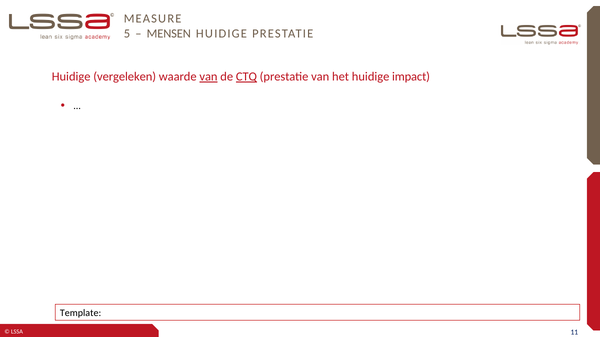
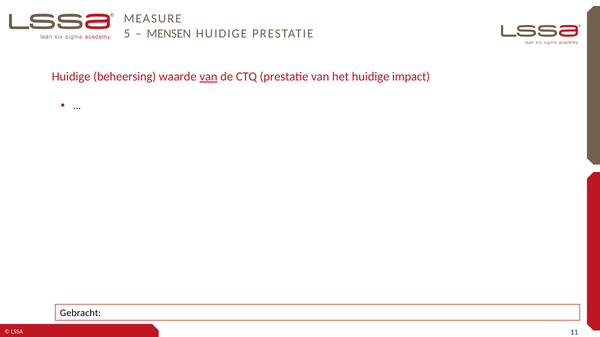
vergeleken: vergeleken -> beheersing (125, 77)
CTQ underline: present -> none (246, 77)
Template: Template -> Gebracht (81, 313)
